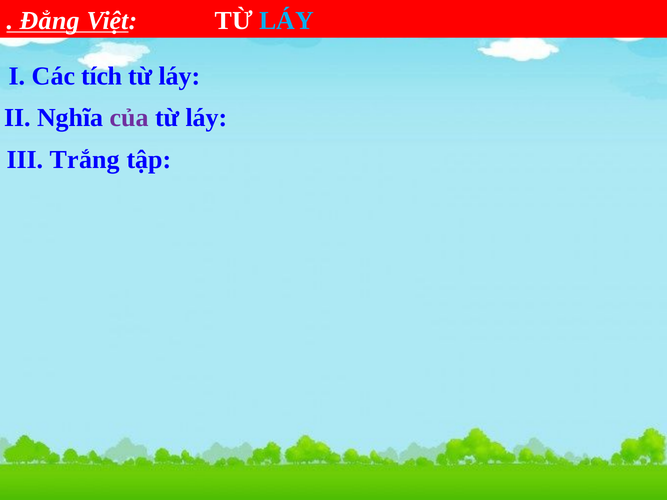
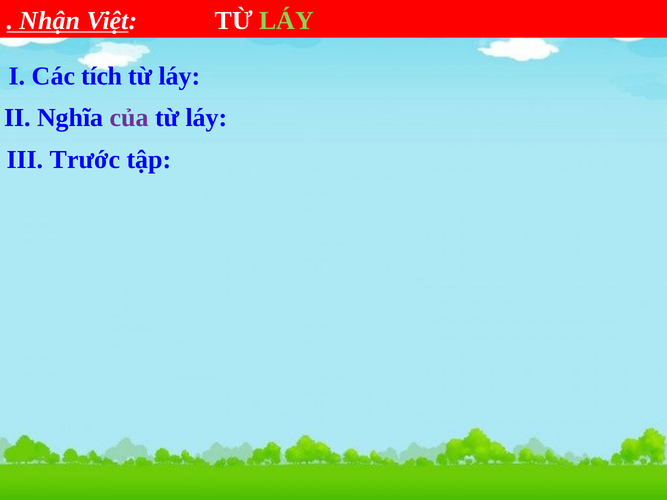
Đẳng: Đẳng -> Nhận (50, 21)
LÁY colour: light blue -> light green (287, 21)
Trắng: Trắng -> Trước (85, 160)
